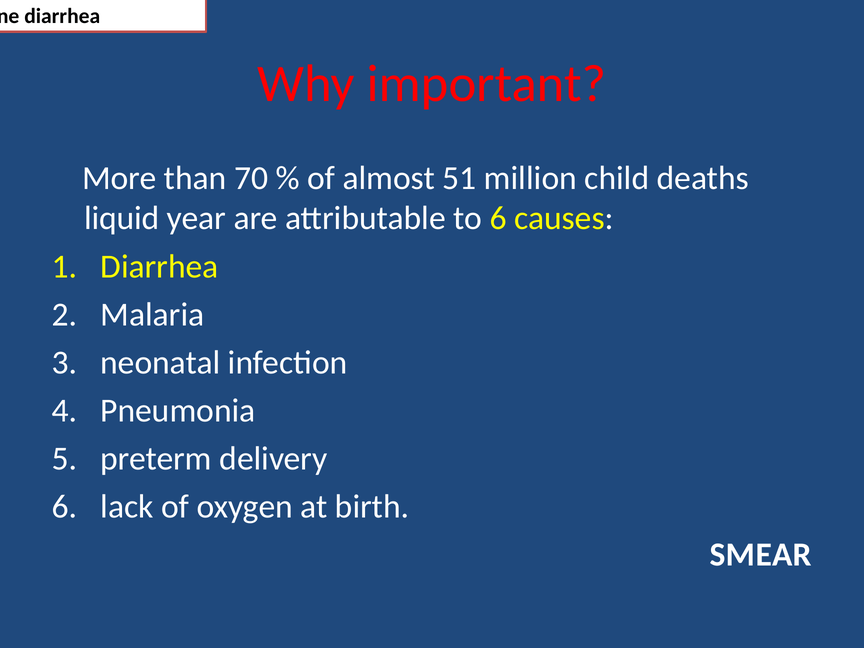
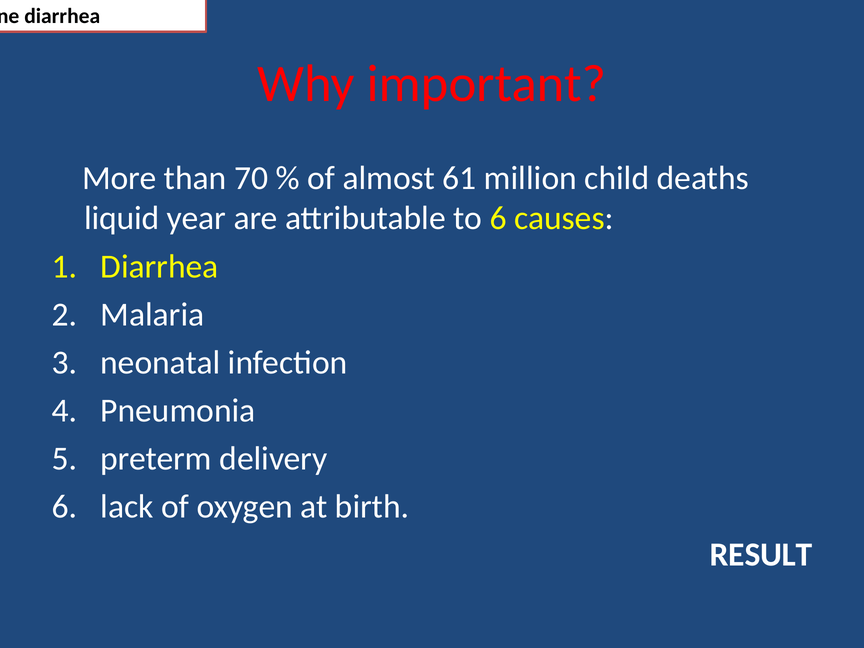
51: 51 -> 61 (459, 178)
SMEAR: SMEAR -> RESULT (761, 555)
